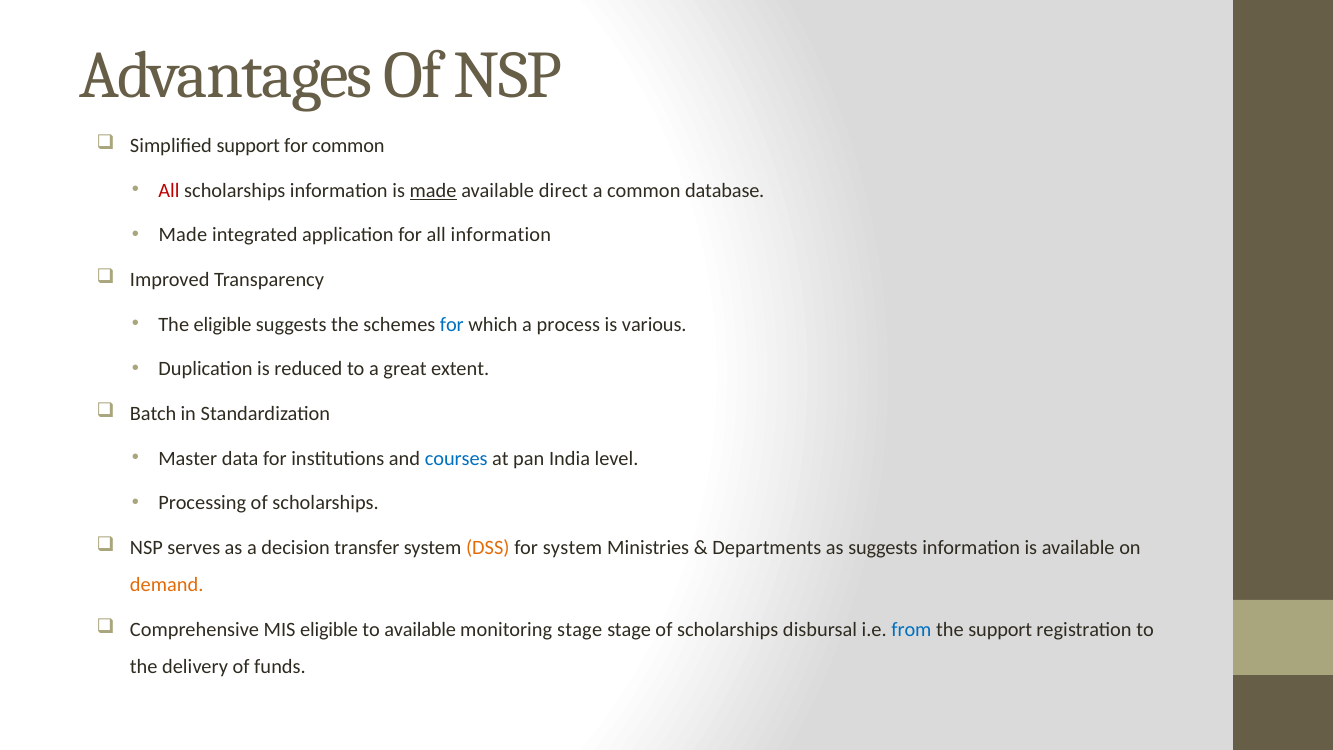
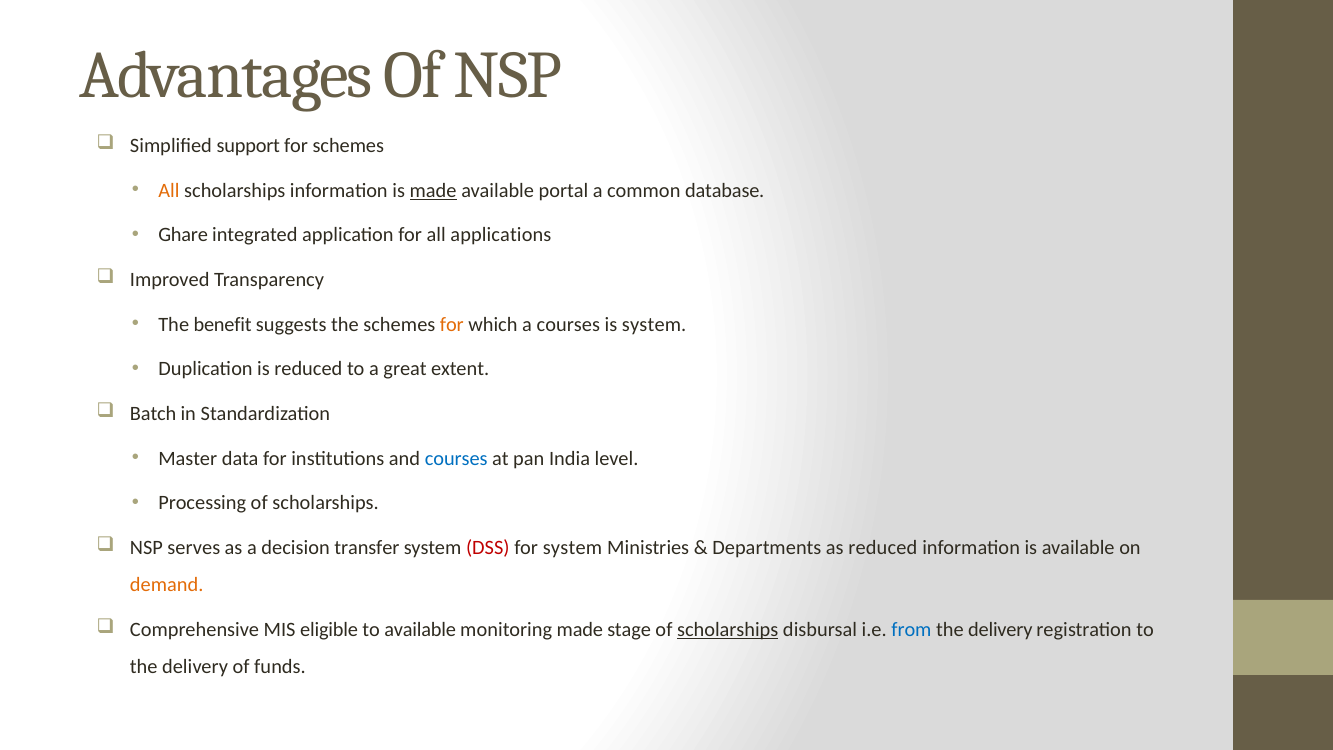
for common: common -> schemes (348, 146)
All colour: red -> orange (169, 190)
direct: direct -> portal (563, 190)
Made: Made -> Ghare (183, 235)
all information: information -> applications (501, 235)
The eligible: eligible -> benefit (223, 324)
for colour: blue -> orange (452, 324)
a process: process -> courses (568, 324)
is various: various -> system (654, 324)
DSS colour: orange -> red (488, 548)
as suggests: suggests -> reduced (883, 548)
monitoring stage: stage -> made (580, 630)
scholarships underline: none -> present (728, 630)
support: support -> delivery (1000, 630)
